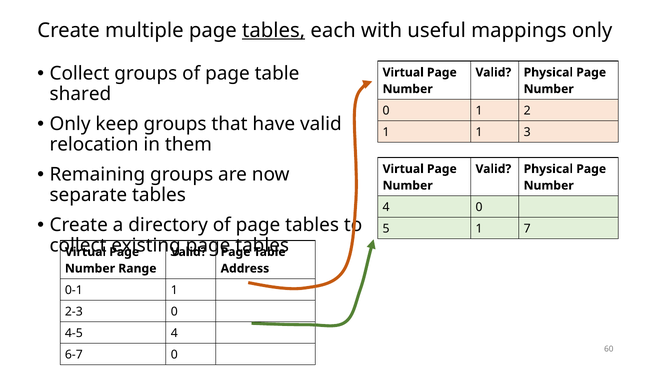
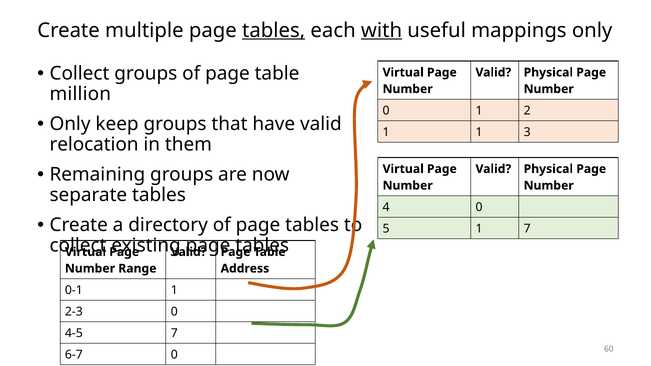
with underline: none -> present (382, 30)
shared: shared -> million (80, 94)
4-5 4: 4 -> 7 (174, 333)
